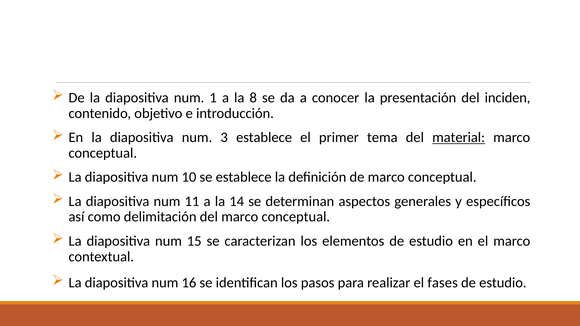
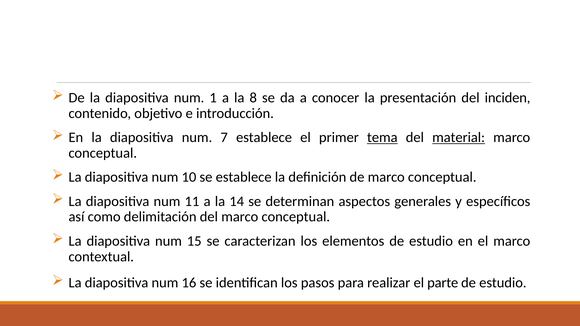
3: 3 -> 7 (224, 137)
tema underline: none -> present (382, 137)
fases: fases -> parte (443, 283)
